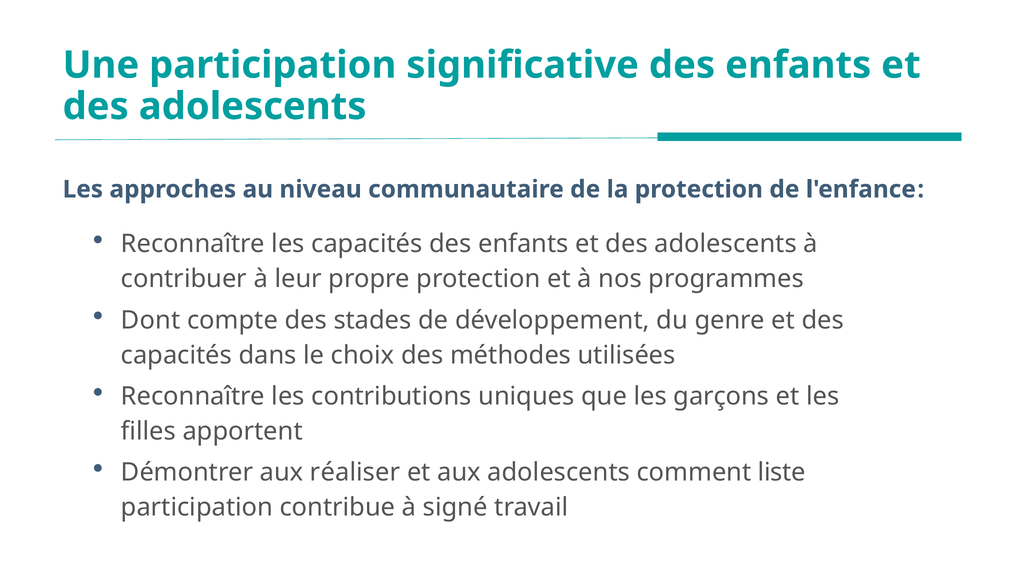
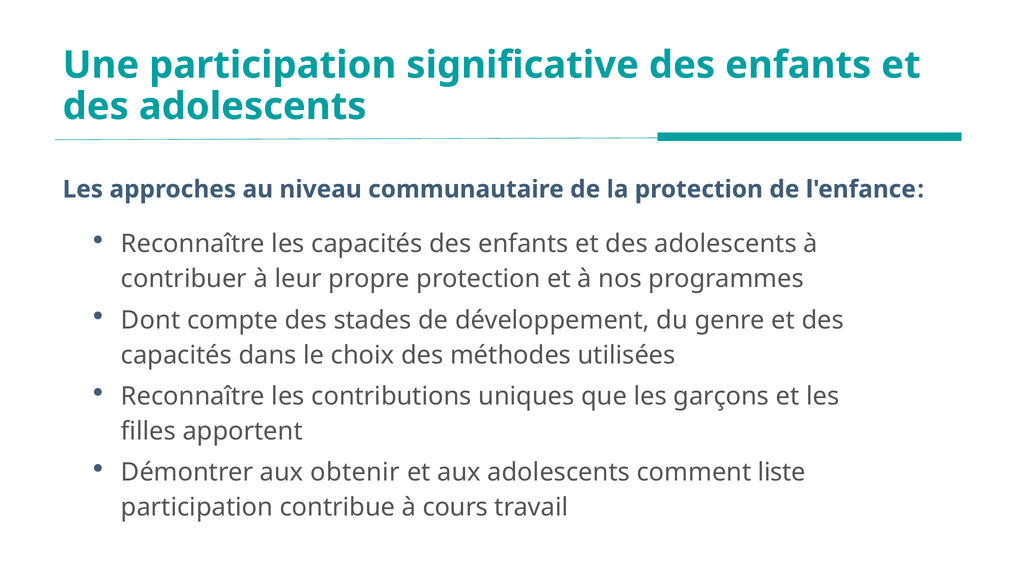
réaliser: réaliser -> obtenir (355, 473)
signé: signé -> cours (455, 508)
